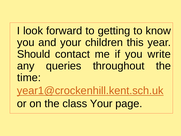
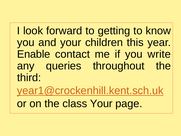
Should: Should -> Enable (34, 54)
time: time -> third (29, 77)
